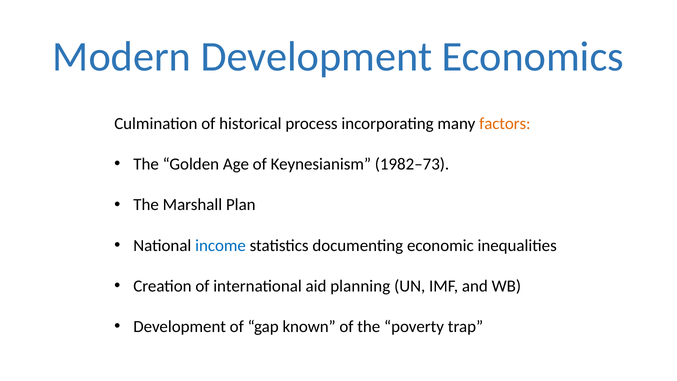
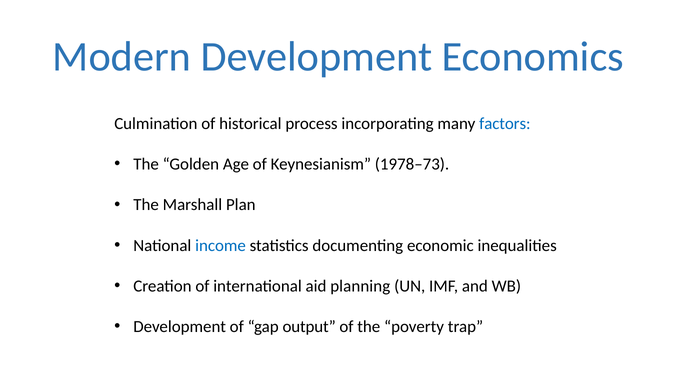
factors colour: orange -> blue (505, 124)
1982–73: 1982–73 -> 1978–73 (412, 164)
known: known -> output (309, 327)
